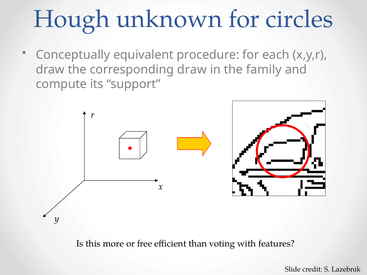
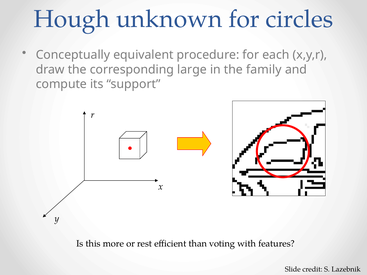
corresponding draw: draw -> large (192, 70)
free: free -> rest (145, 244)
